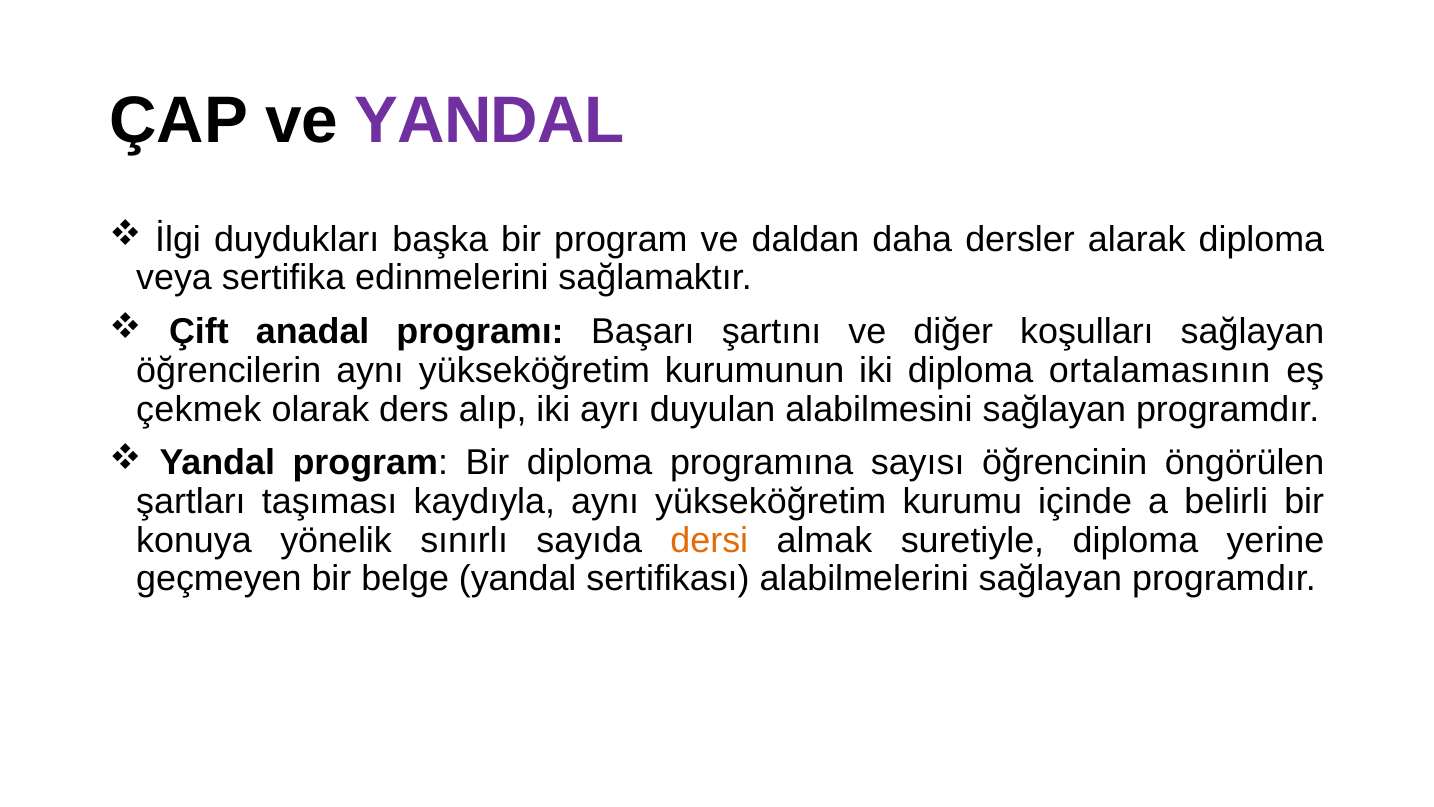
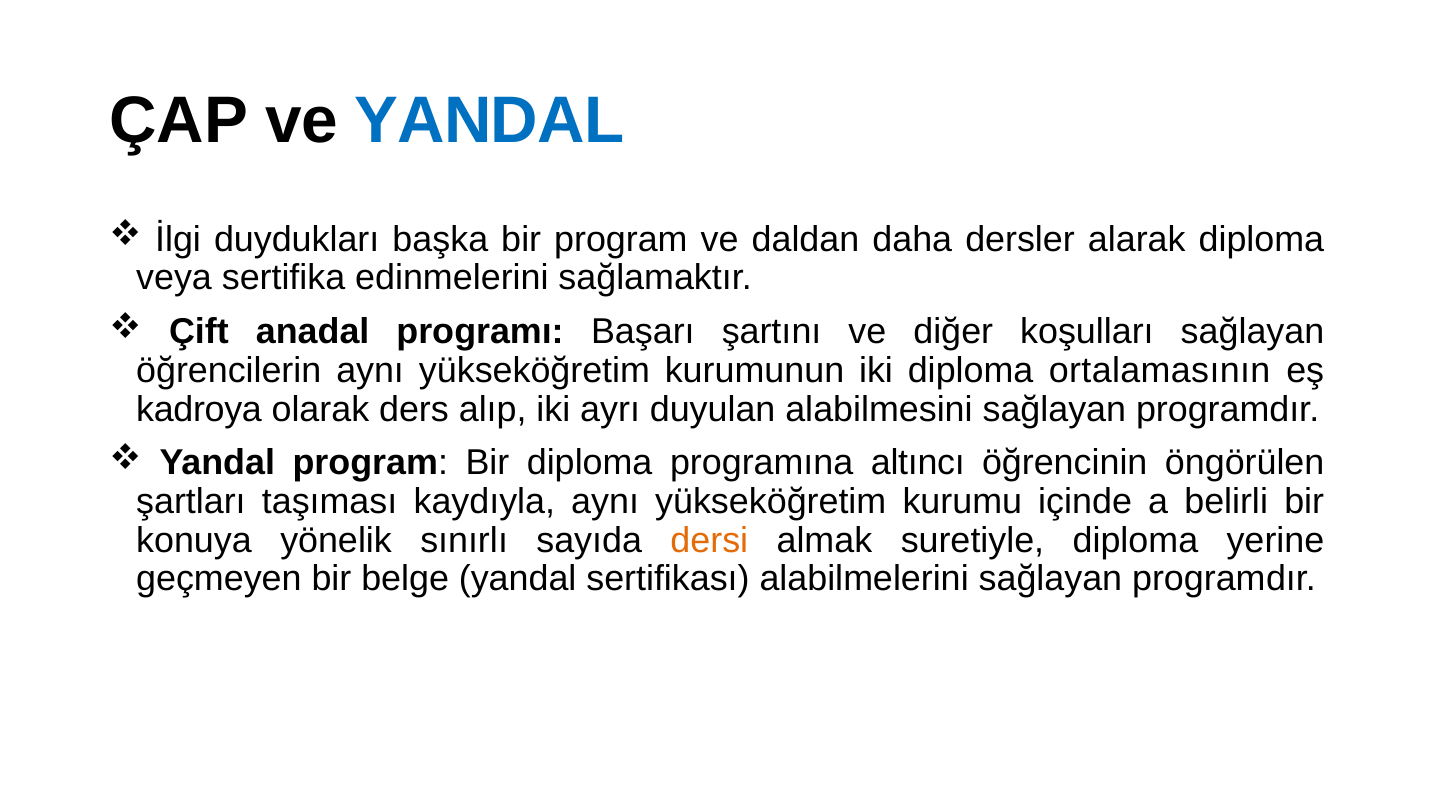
YANDAL colour: purple -> blue (489, 120)
çekmek: çekmek -> kadroya (199, 409)
sayısı: sayısı -> altıncı (918, 463)
